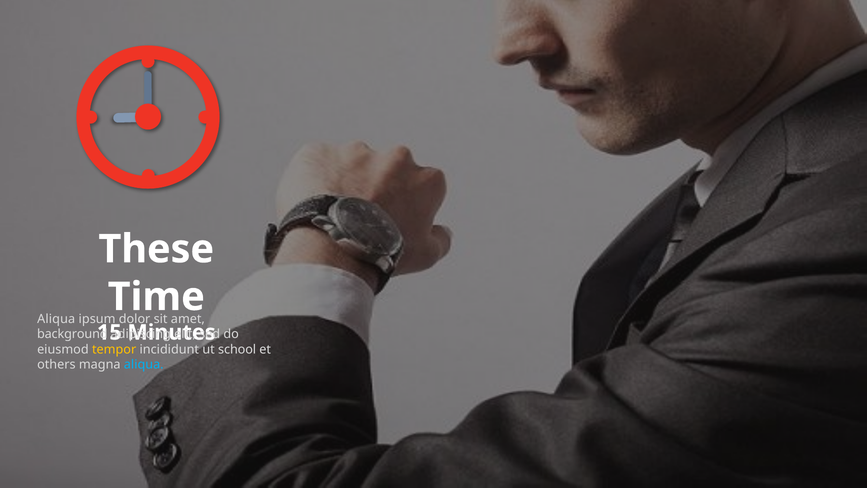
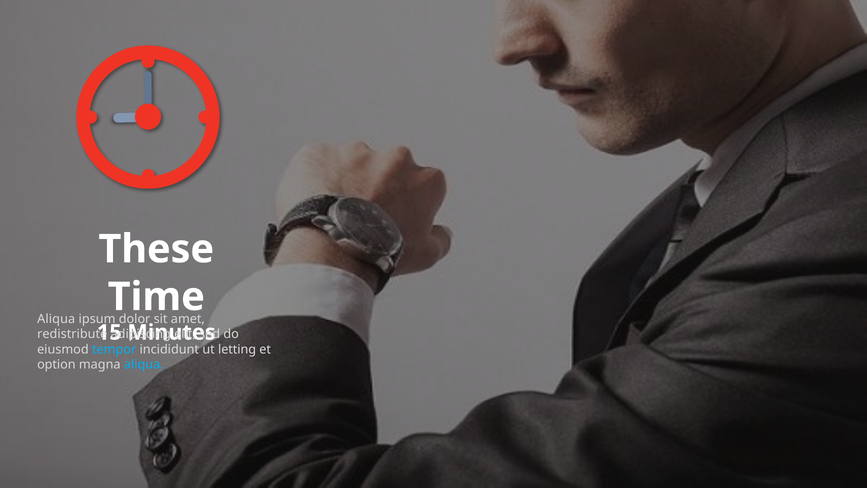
background: background -> redistribute (72, 334)
tempor colour: yellow -> light blue (114, 349)
school: school -> letting (237, 349)
others: others -> option (56, 364)
